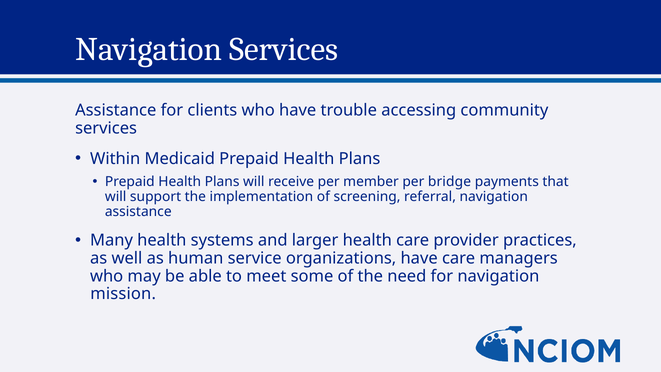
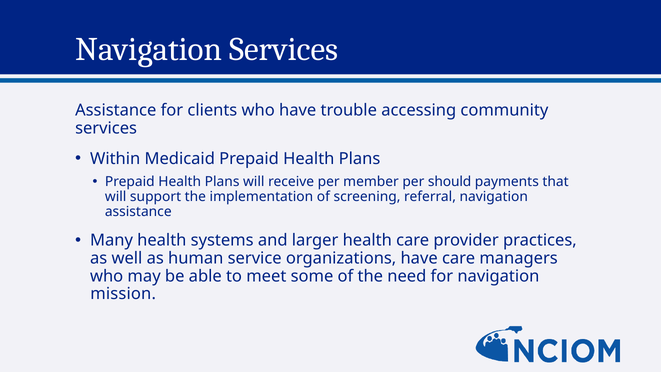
bridge: bridge -> should (450, 182)
